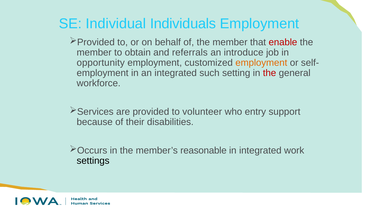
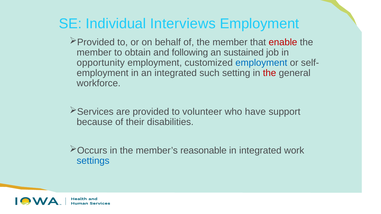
Individuals: Individuals -> Interviews (183, 24)
referrals: referrals -> following (190, 53)
introduce: introduce -> sustained (244, 53)
employment colour: orange -> blue (261, 63)
entry: entry -> have (255, 112)
settings colour: black -> blue (93, 161)
